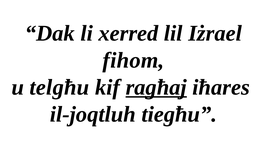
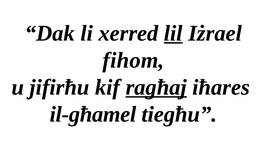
lil underline: none -> present (173, 33)
telgħu: telgħu -> jifirħu (60, 87)
il-joqtluh: il-joqtluh -> il-għamel (93, 114)
